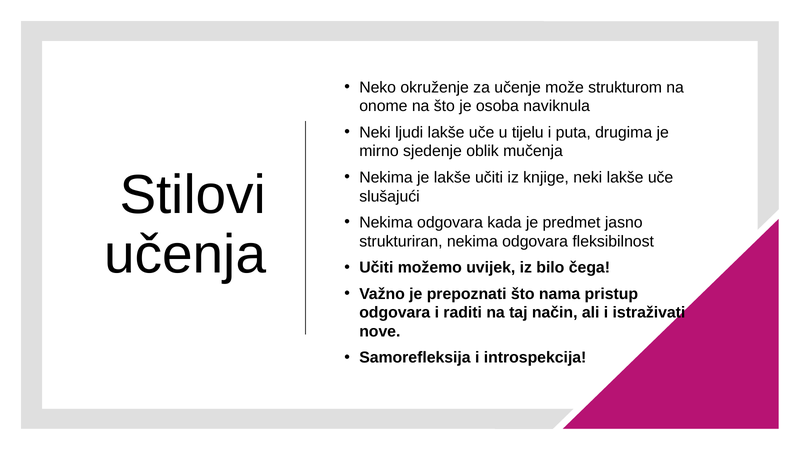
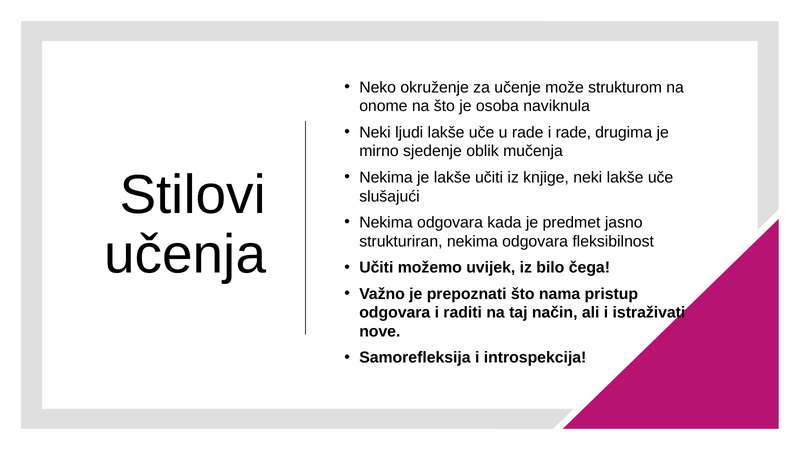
u tijelu: tijelu -> rade (528, 132)
i puta: puta -> rade (573, 132)
